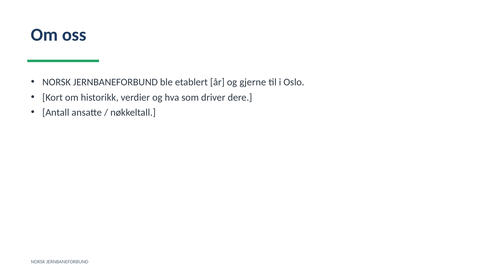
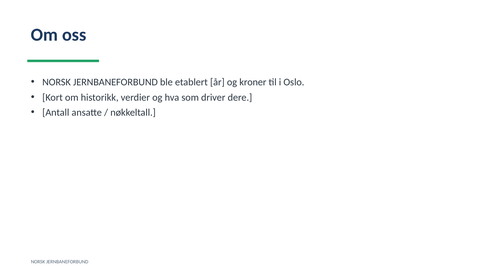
gjerne: gjerne -> kroner (253, 82)
